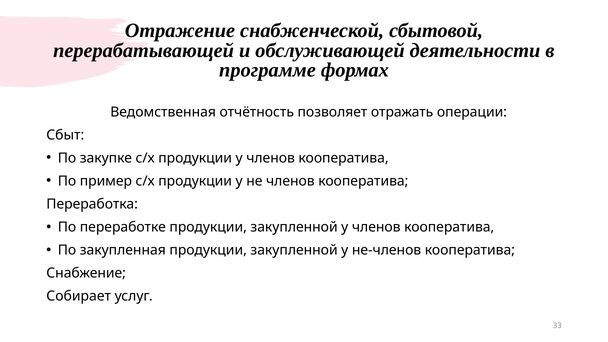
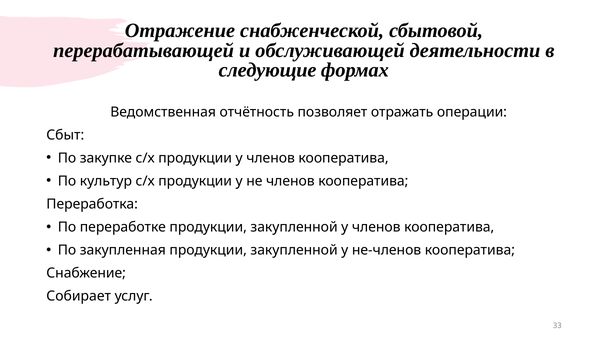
программе: программе -> следующие (268, 70)
пример: пример -> культур (106, 181)
